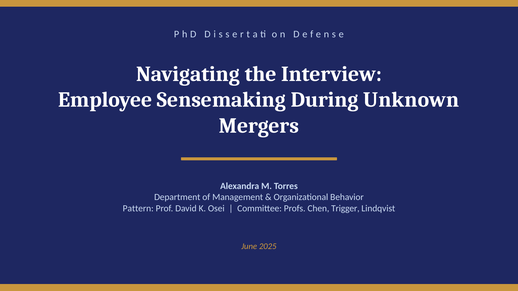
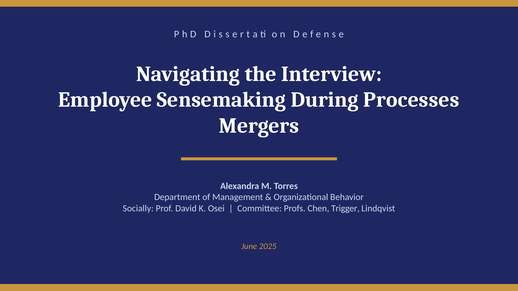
Unknown: Unknown -> Processes (411, 100)
Pattern: Pattern -> Socially (138, 209)
